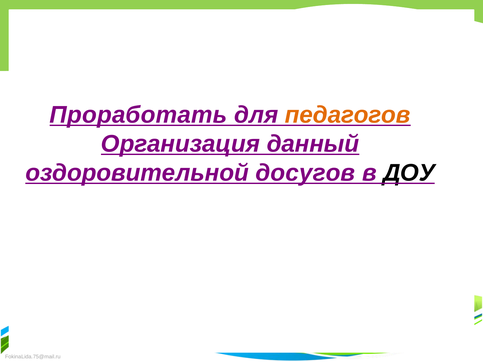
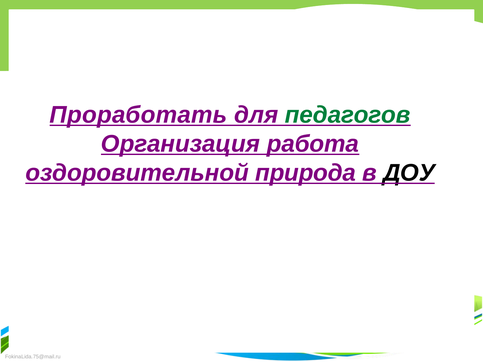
педагогов colour: orange -> green (348, 115)
данный: данный -> работа (313, 144)
досугов: досугов -> природа (306, 173)
